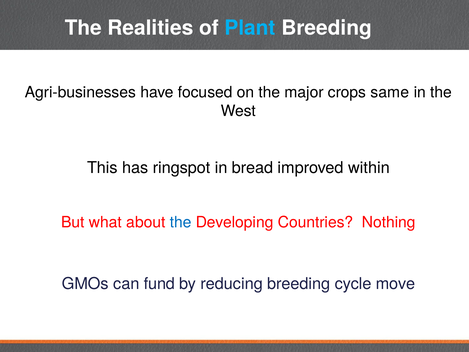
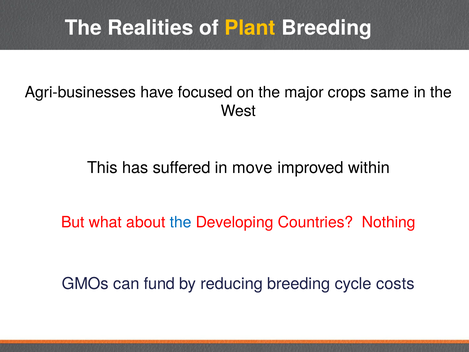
Plant colour: light blue -> yellow (250, 28)
ringspot: ringspot -> suffered (182, 168)
bread: bread -> move (252, 168)
move: move -> costs (395, 284)
